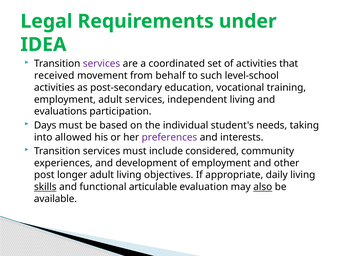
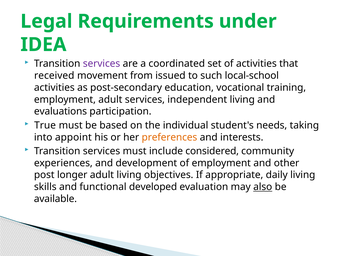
behalf: behalf -> issued (170, 76)
level-school: level-school -> local-school (252, 76)
Days: Days -> True (45, 125)
allowed: allowed -> appoint (73, 137)
preferences colour: purple -> orange (169, 137)
skills underline: present -> none (45, 187)
articulable: articulable -> developed (153, 187)
